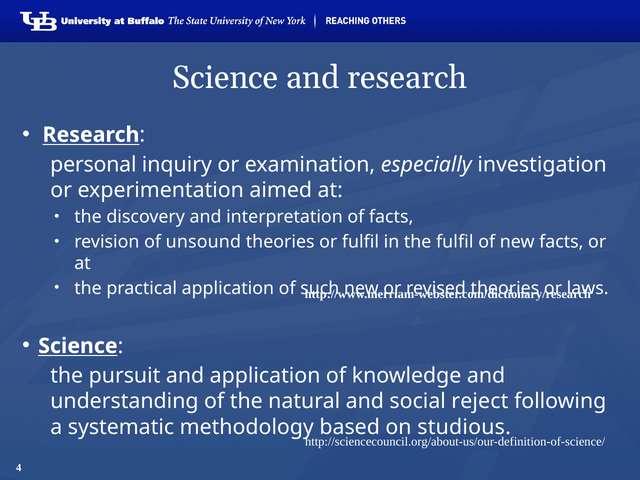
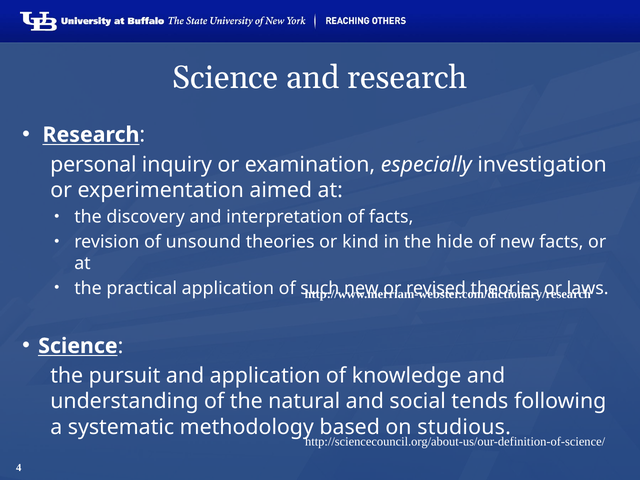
or fulfil: fulfil -> kind (360, 242)
the fulfil: fulfil -> hide (455, 242)
reject: reject -> tends (480, 401)
